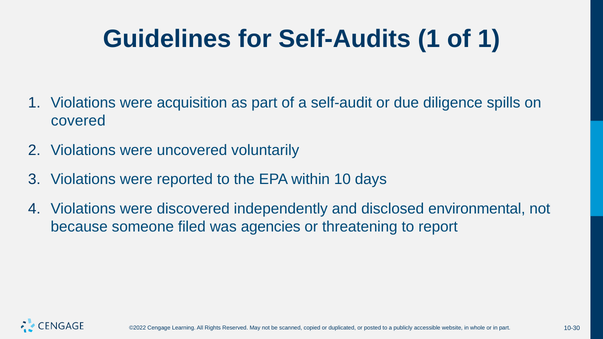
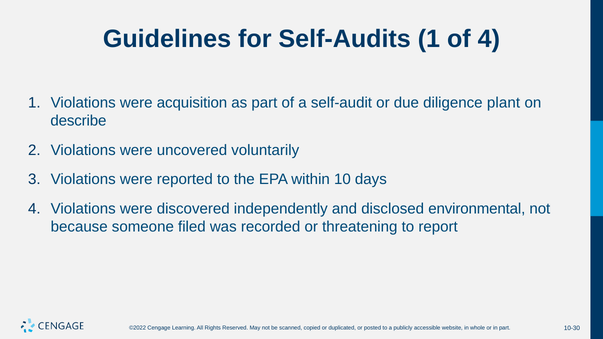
of 1: 1 -> 4 (489, 39)
spills: spills -> plant (504, 103)
covered: covered -> describe (78, 121)
agencies: agencies -> recorded (271, 227)
